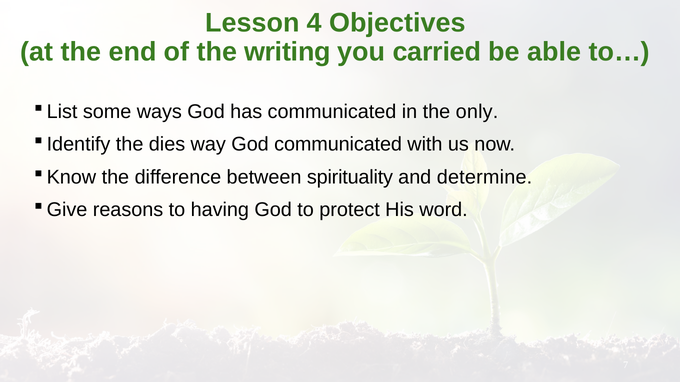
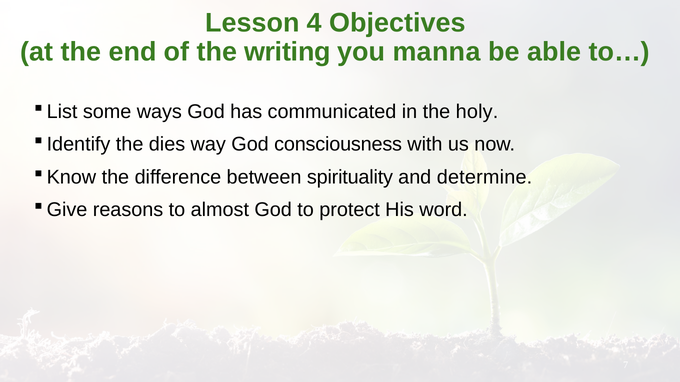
carried: carried -> manna (437, 52)
only: only -> holy (477, 112)
God communicated: communicated -> consciousness (338, 144)
having: having -> almost (220, 210)
